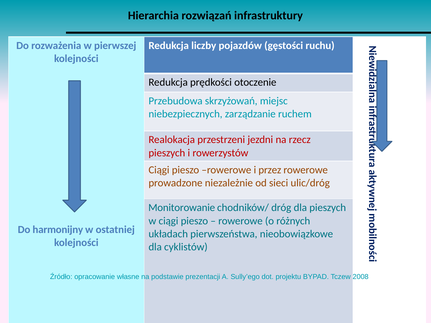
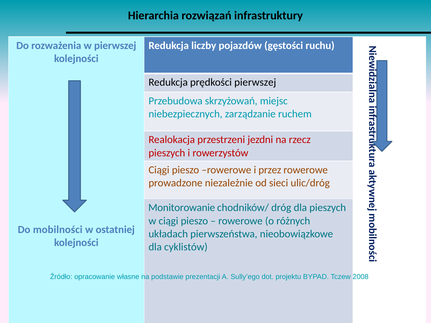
prędkości otoczenie: otoczenie -> pierwszej (255, 82)
harmonijny: harmonijny -> mobilności (58, 230)
